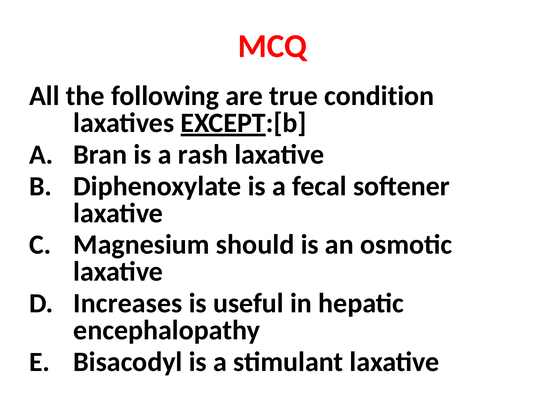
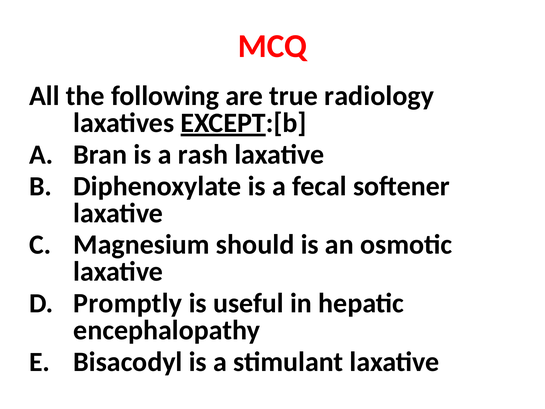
condition: condition -> radiology (379, 96)
Increases: Increases -> Promptly (128, 303)
